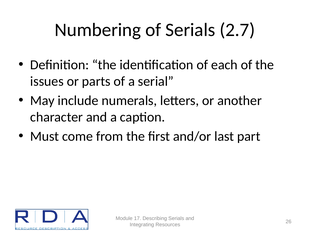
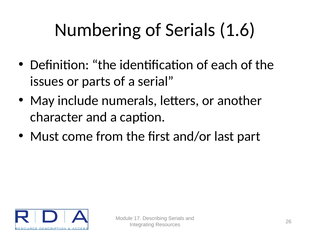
2.7: 2.7 -> 1.6 (237, 30)
